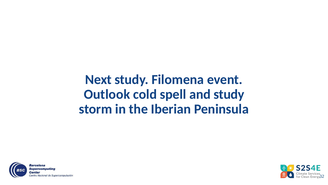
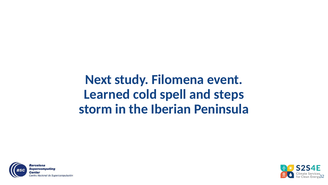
Outlook: Outlook -> Learned (107, 94)
and study: study -> steps (229, 94)
